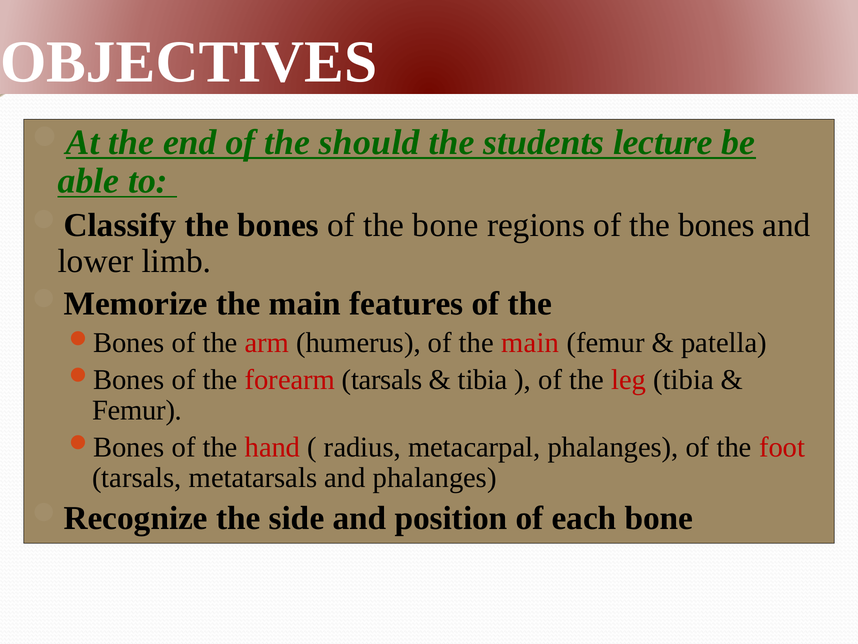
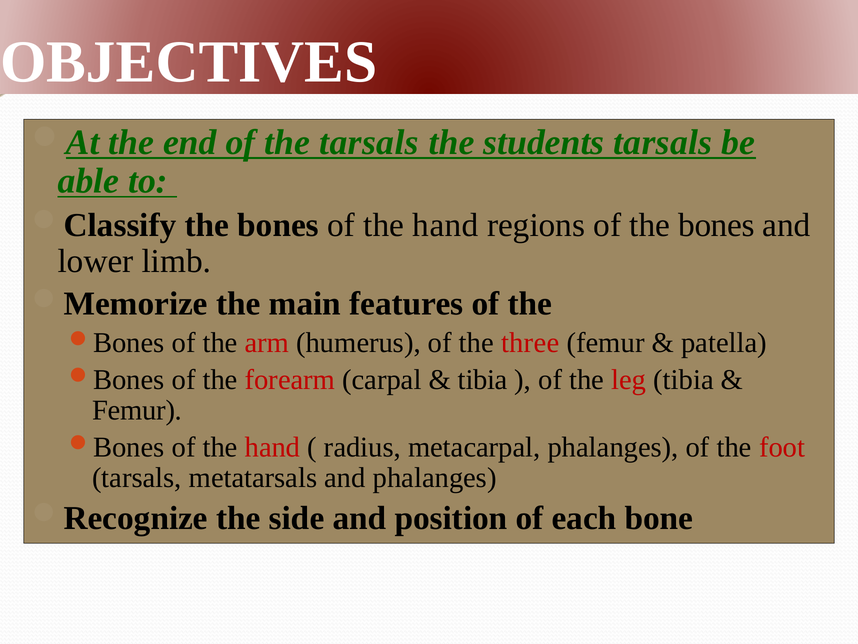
the should: should -> tarsals (369, 142)
students lecture: lecture -> tarsals (663, 142)
bones of the bone: bone -> hand (445, 225)
of the main: main -> three (530, 343)
forearm tarsals: tarsals -> carpal (382, 379)
